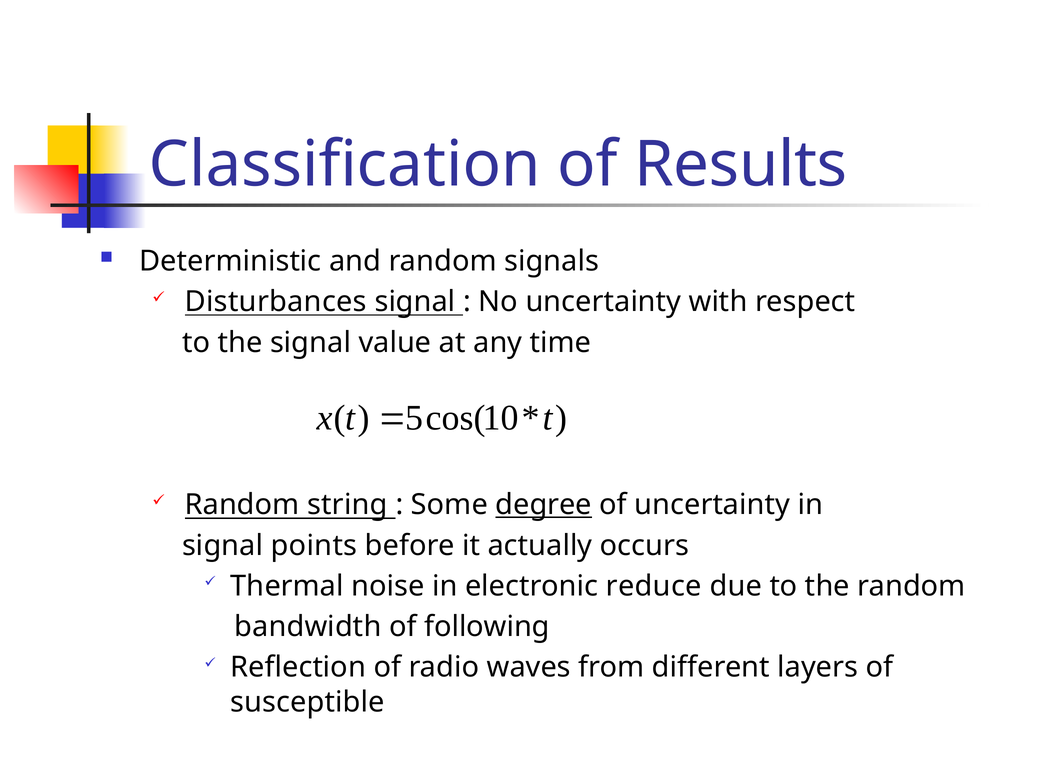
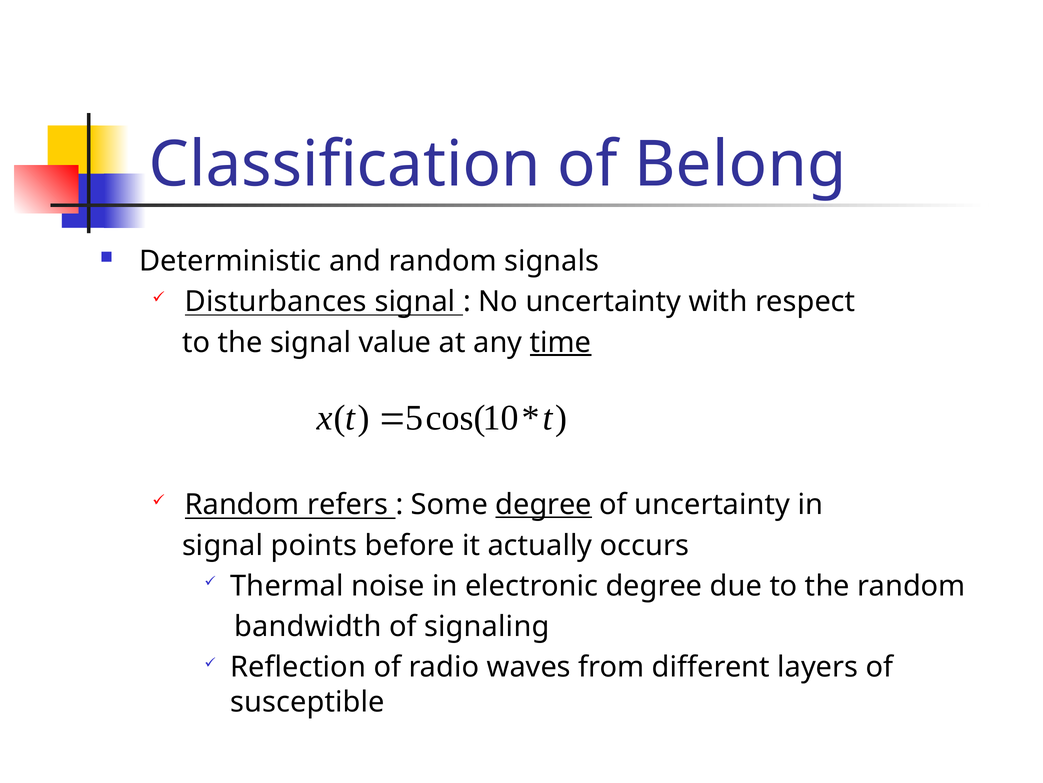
Results: Results -> Belong (740, 165)
time underline: none -> present (561, 342)
string: string -> refers (348, 504)
electronic reduce: reduce -> degree (654, 586)
following: following -> signaling (487, 626)
